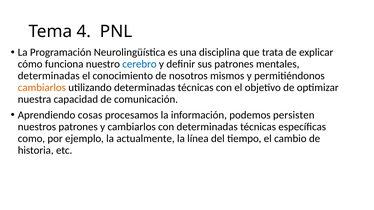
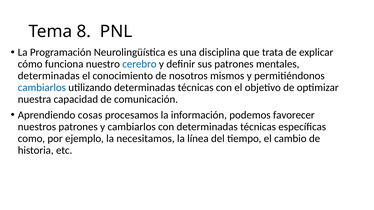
4: 4 -> 8 (84, 31)
cambiarlos colour: orange -> blue (42, 88)
persisten: persisten -> favorecer (294, 115)
actualmente: actualmente -> necesitamos (146, 139)
